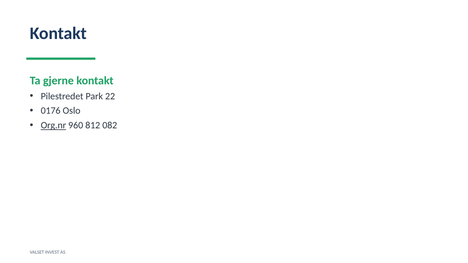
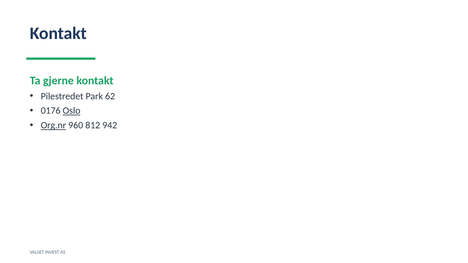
22: 22 -> 62 (110, 96)
Oslo underline: none -> present (72, 111)
082: 082 -> 942 (110, 126)
